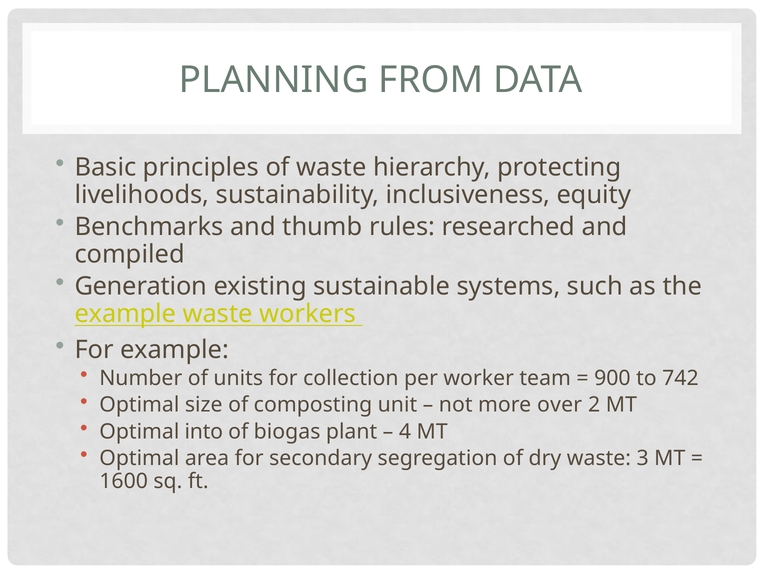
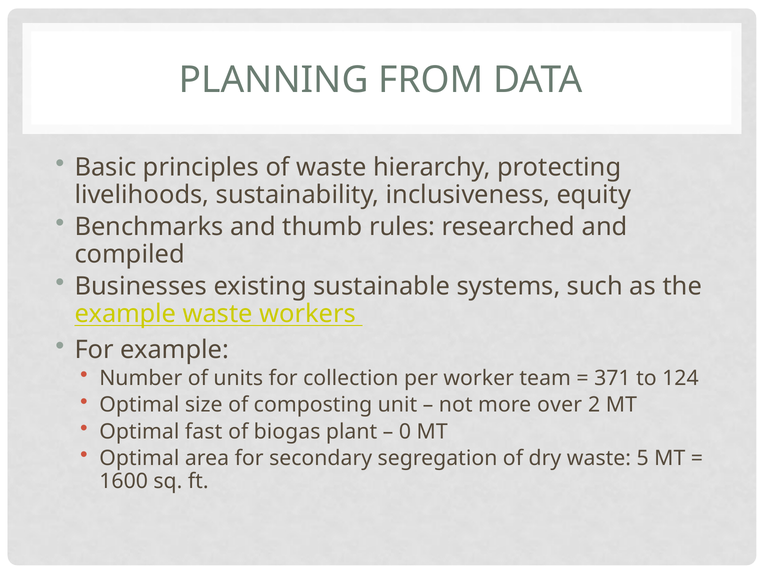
Generation: Generation -> Businesses (141, 286)
900: 900 -> 371 (612, 378)
742: 742 -> 124 (680, 378)
into: into -> fast (204, 432)
4: 4 -> 0 (405, 432)
3: 3 -> 5 (643, 458)
